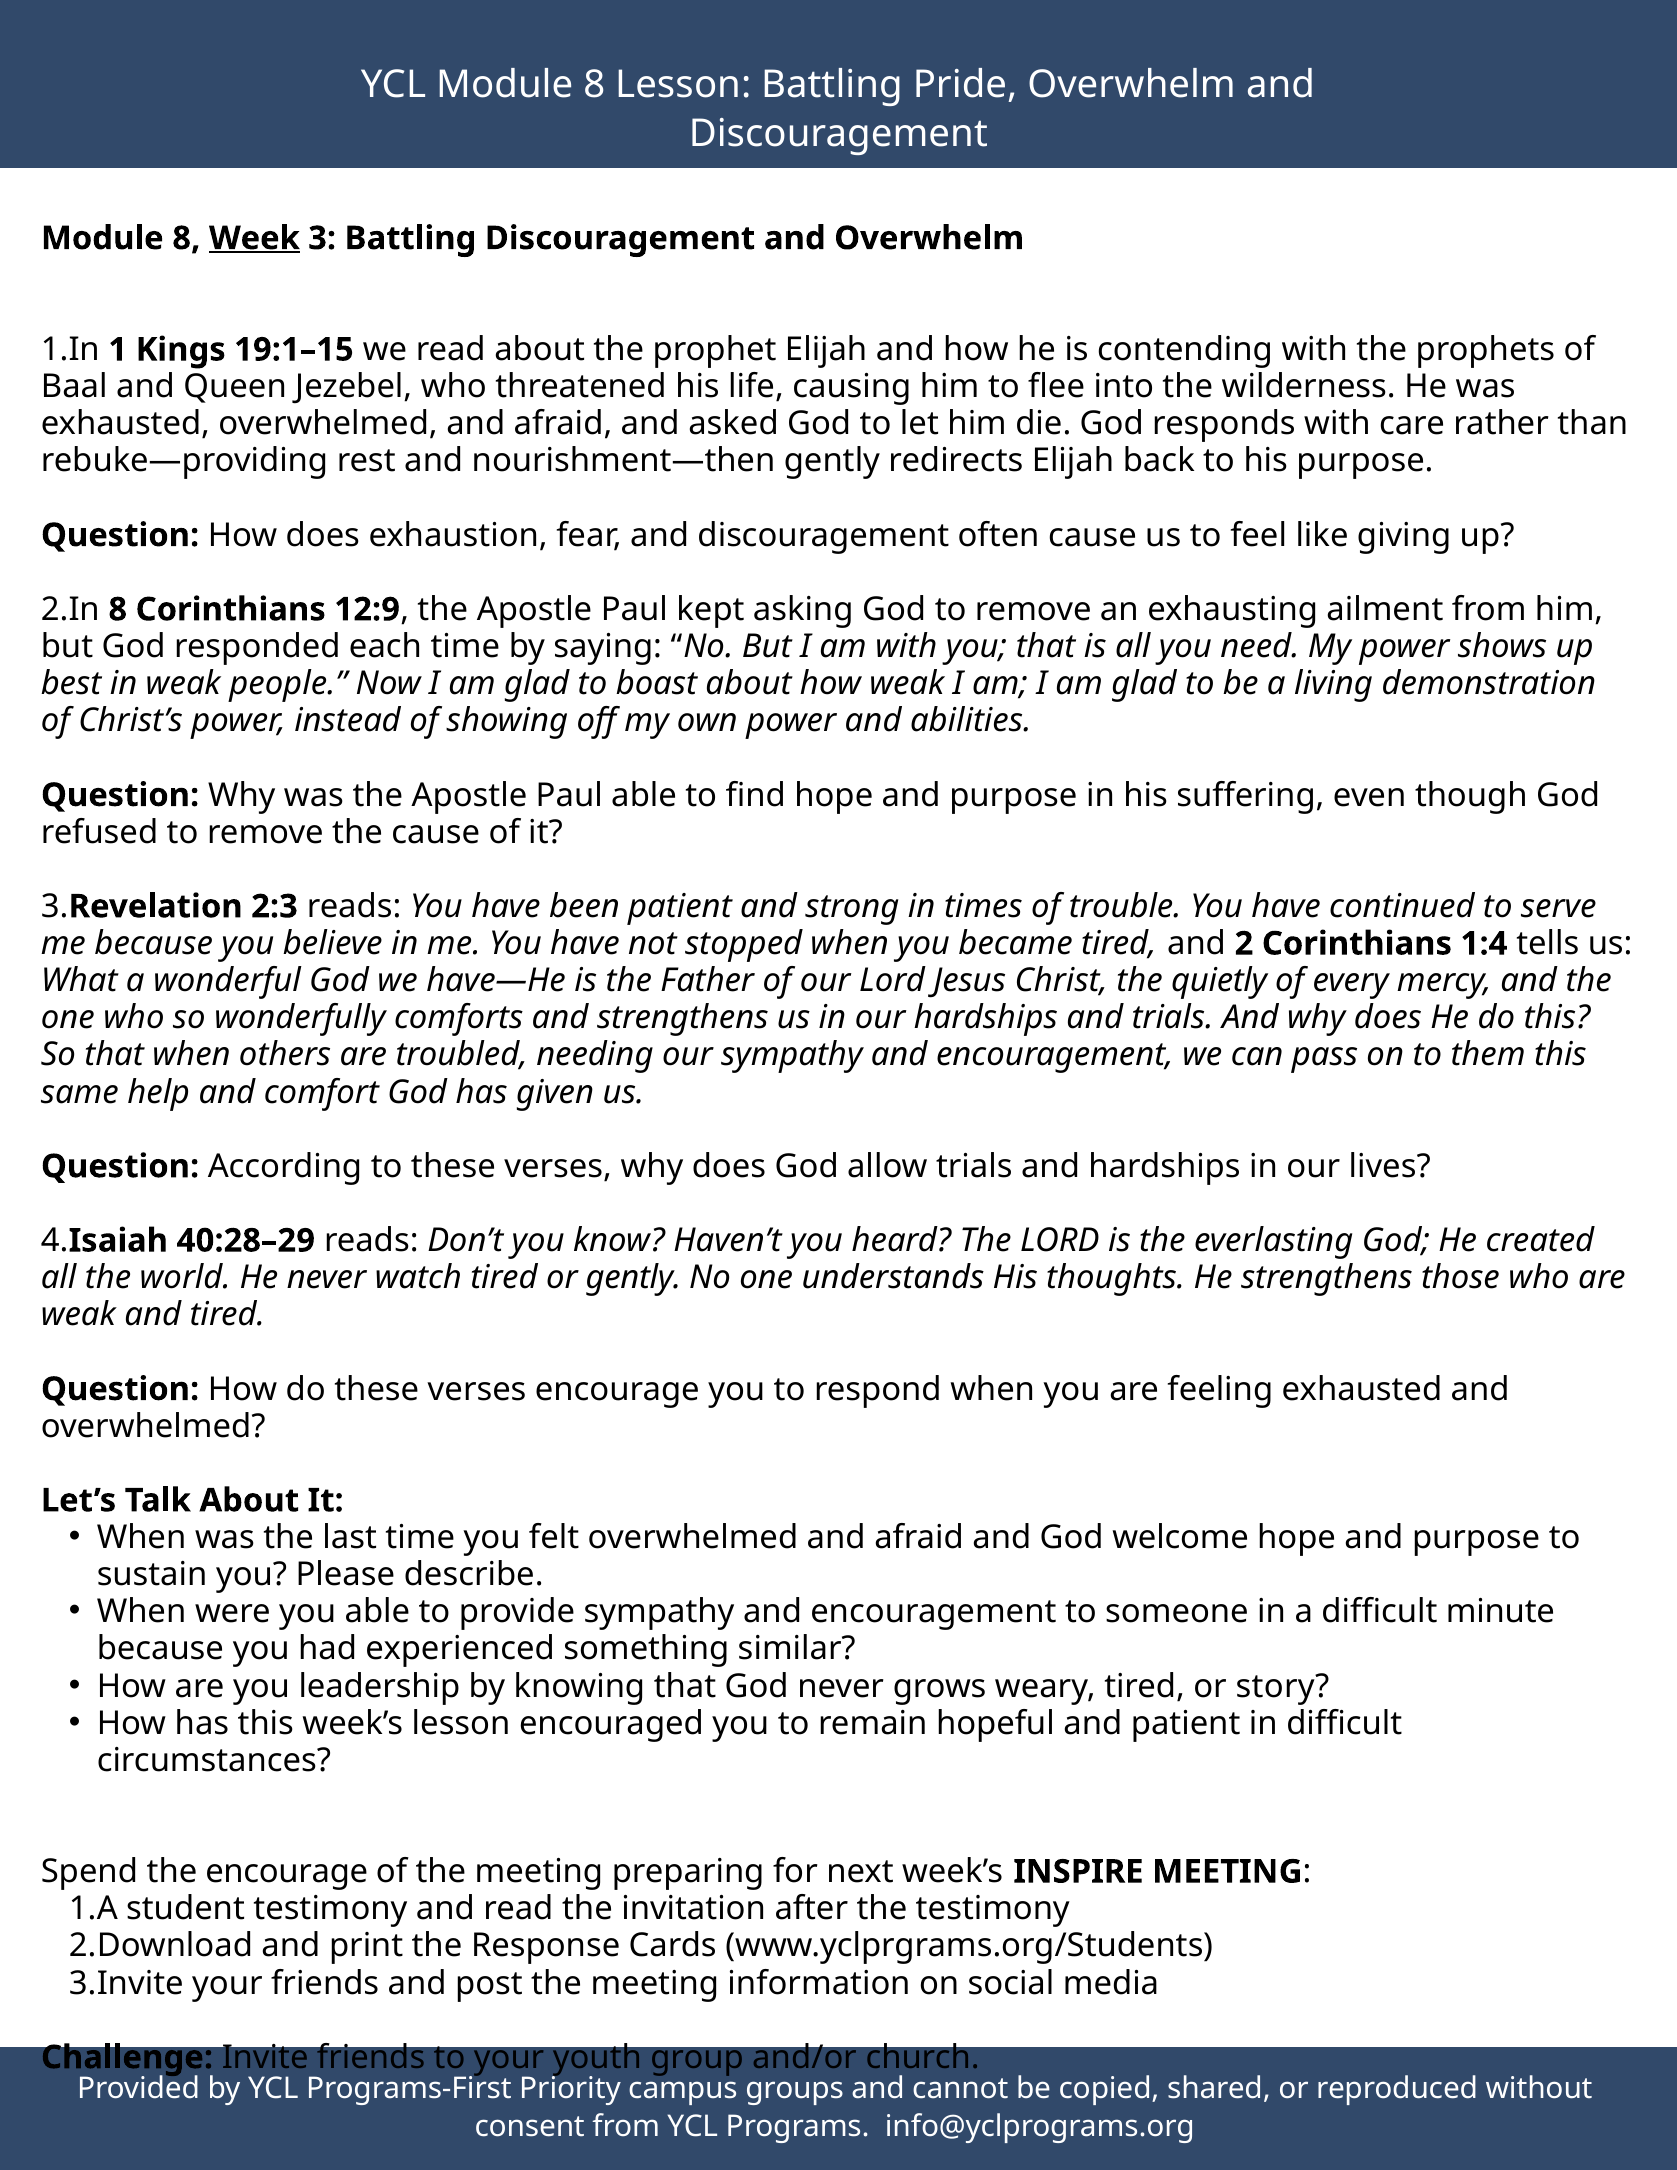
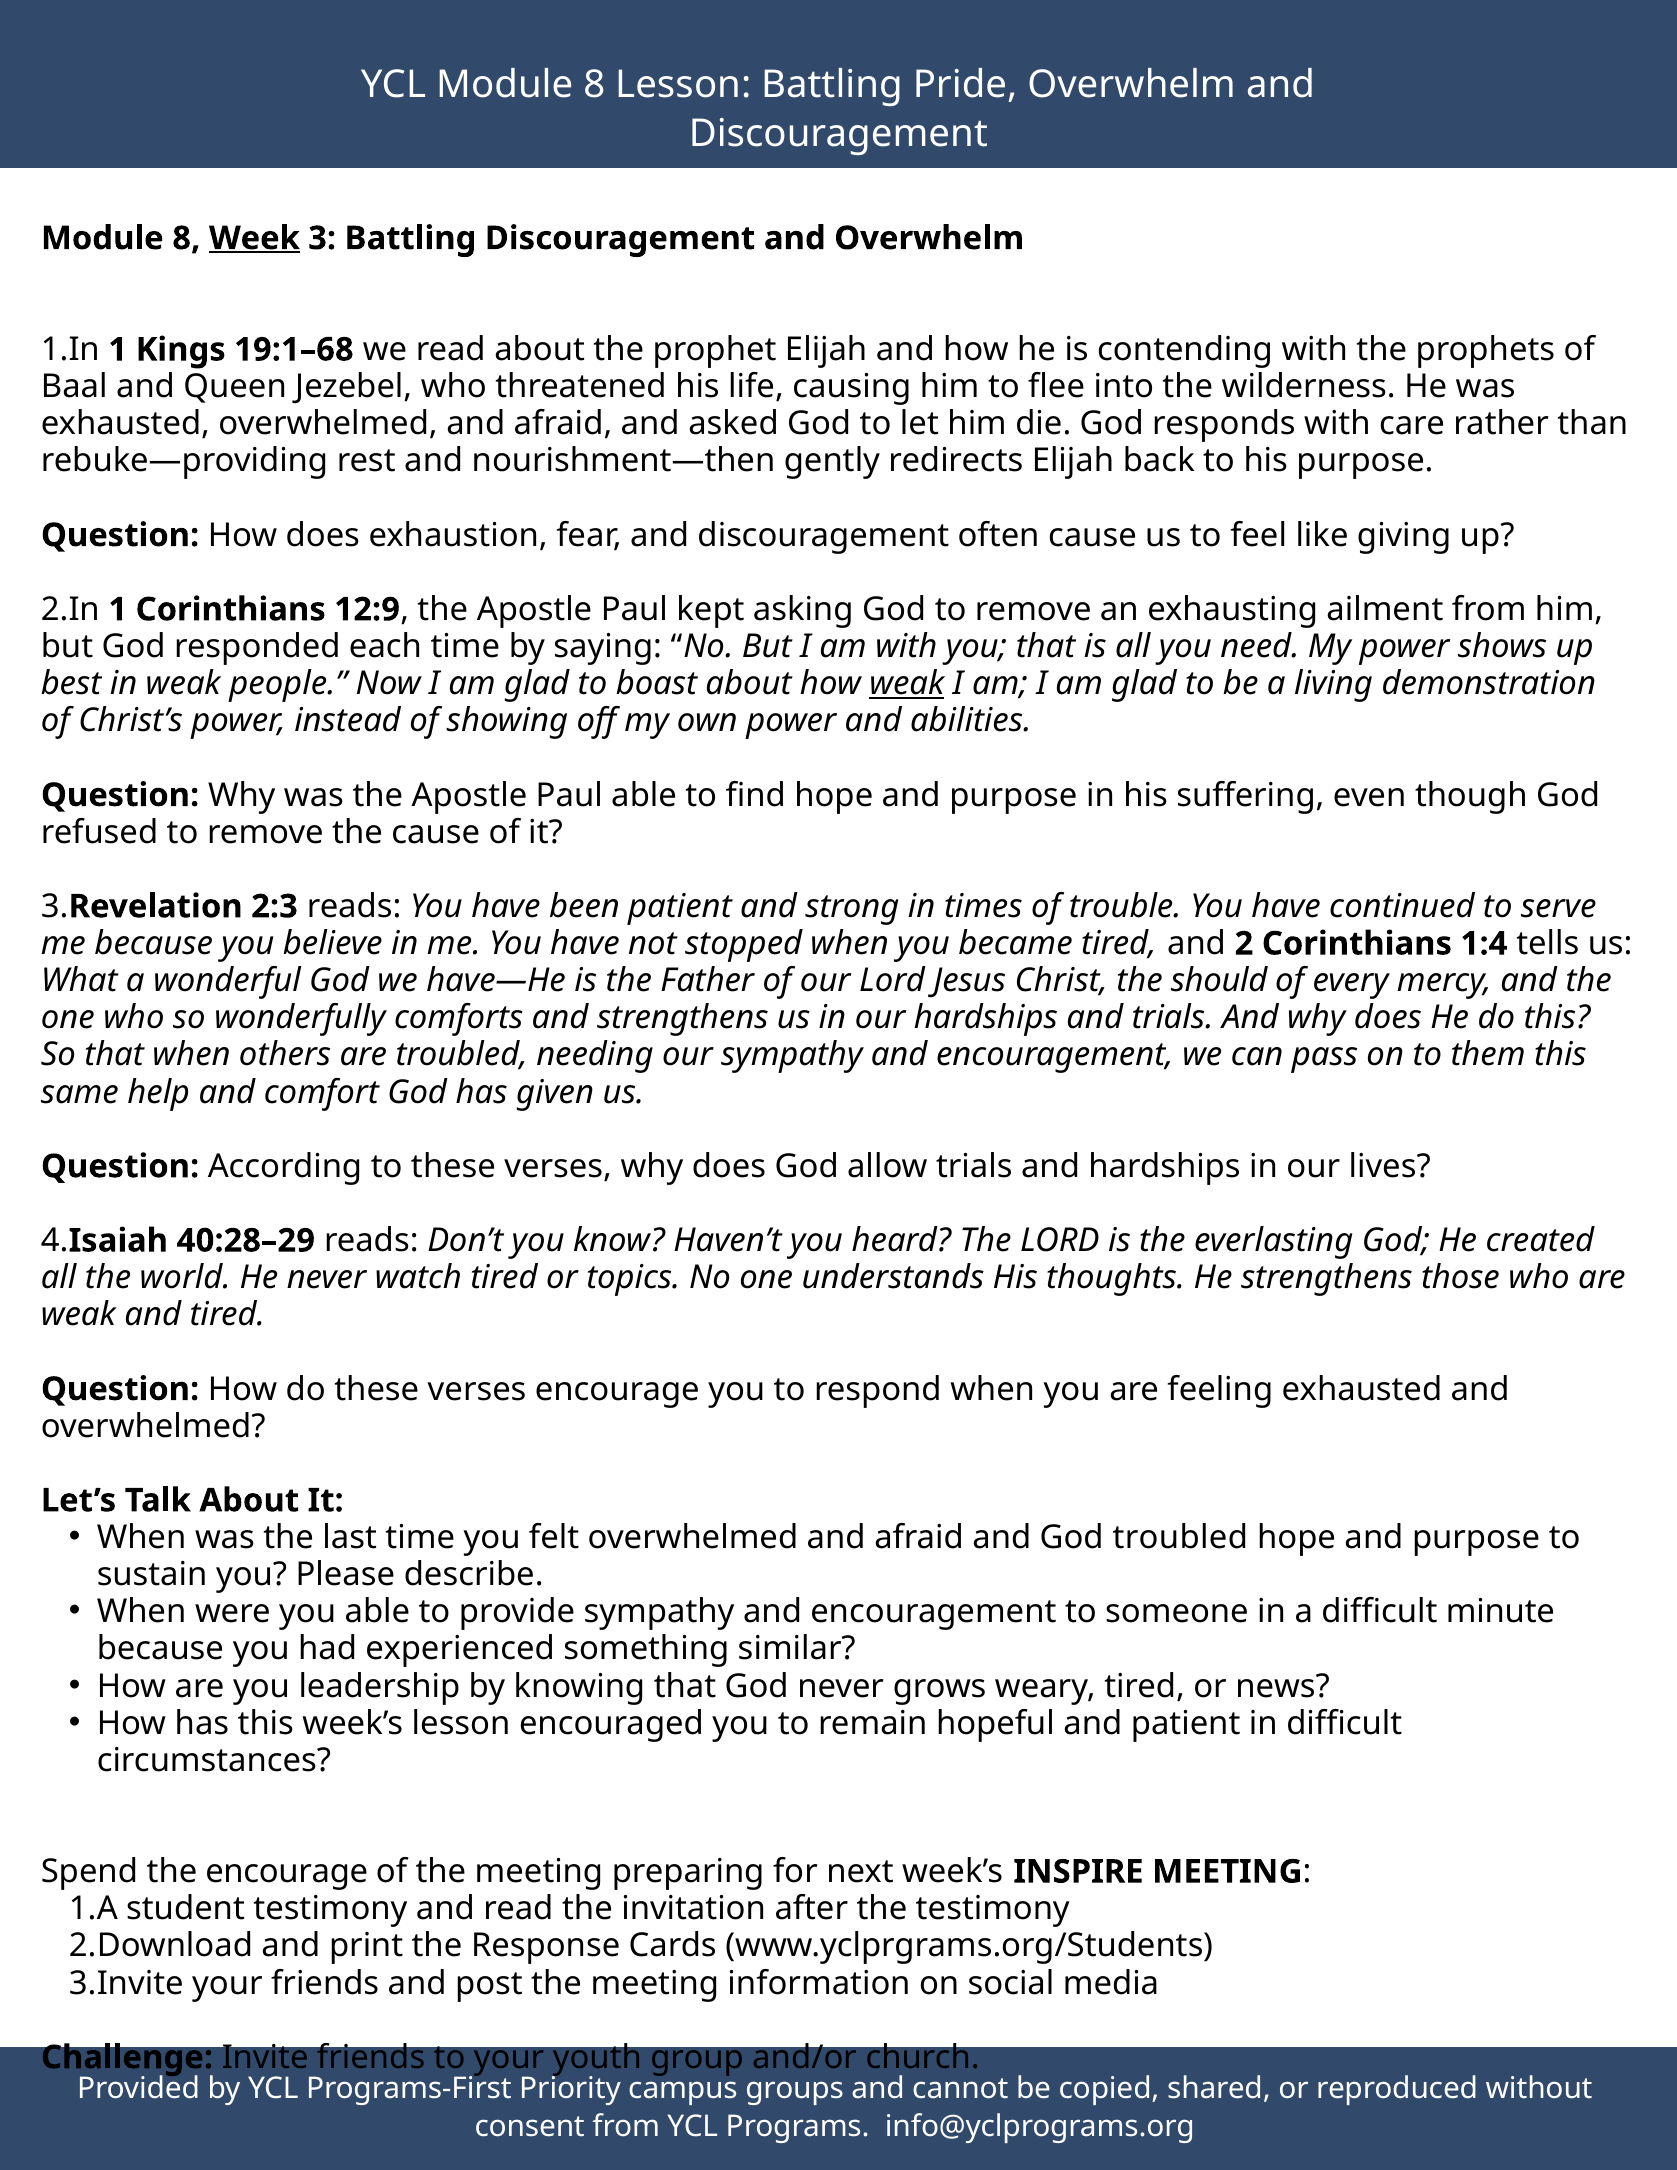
19:1–15: 19:1–15 -> 19:1–68 (294, 350)
2.In 8: 8 -> 1 (118, 610)
weak underline: none -> present (907, 684)
quietly: quietly -> should (1219, 981)
or gently: gently -> topics (633, 1278)
God welcome: welcome -> troubled (1180, 1538)
story: story -> news (1283, 1686)
